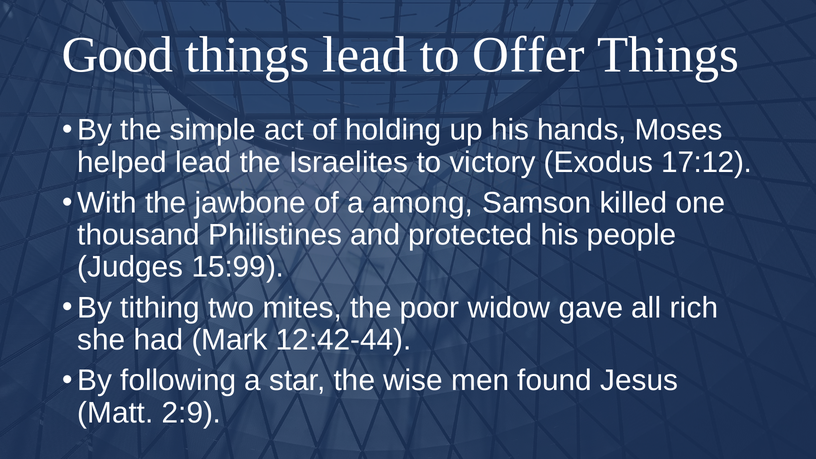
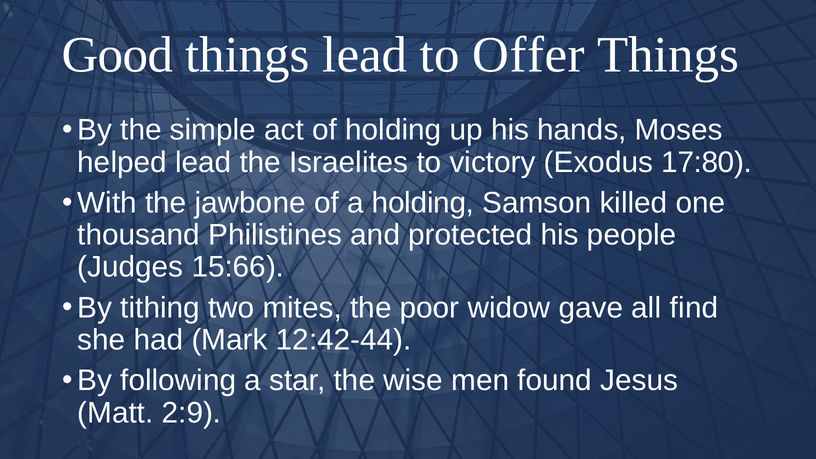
17:12: 17:12 -> 17:80 (707, 162)
a among: among -> holding (423, 203)
15:99: 15:99 -> 15:66 (238, 267)
rich: rich -> find (694, 308)
